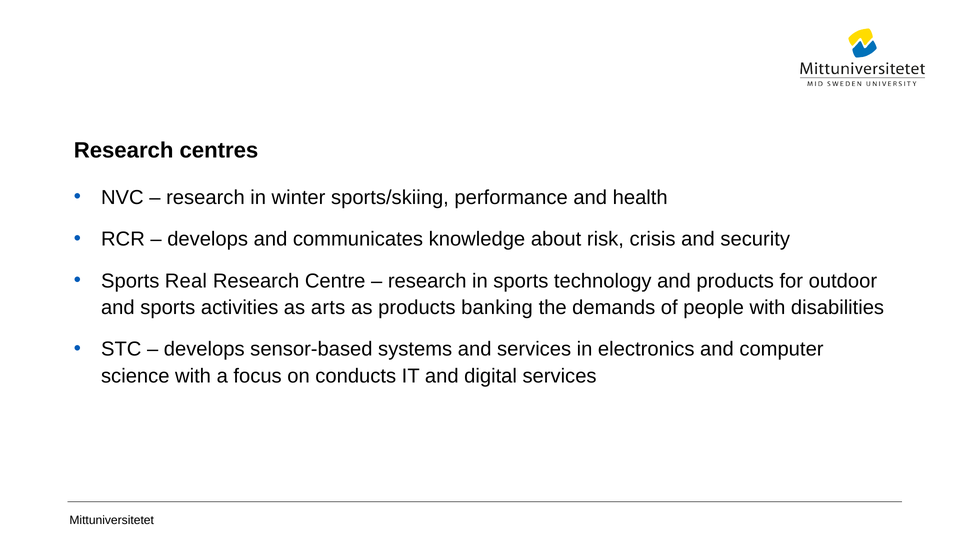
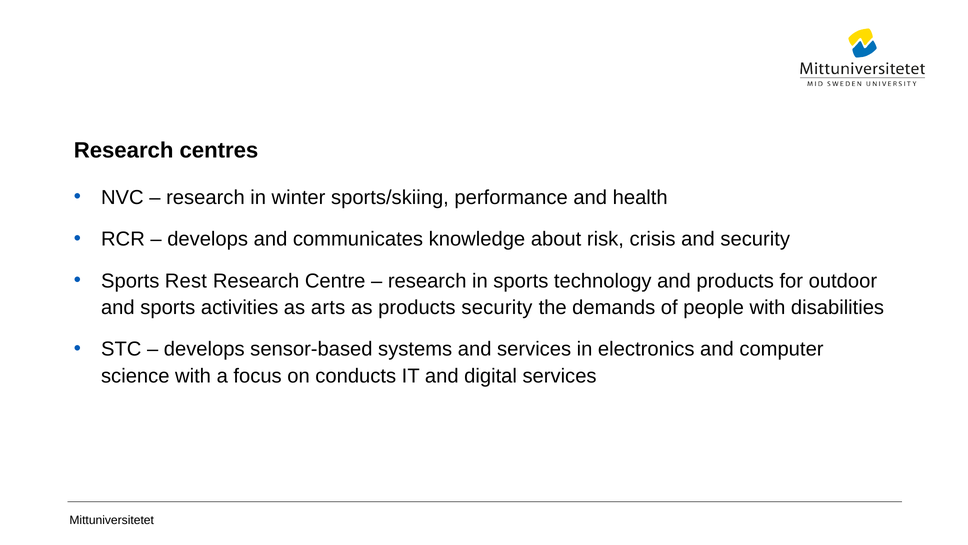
Real: Real -> Rest (186, 281)
products banking: banking -> security (497, 307)
